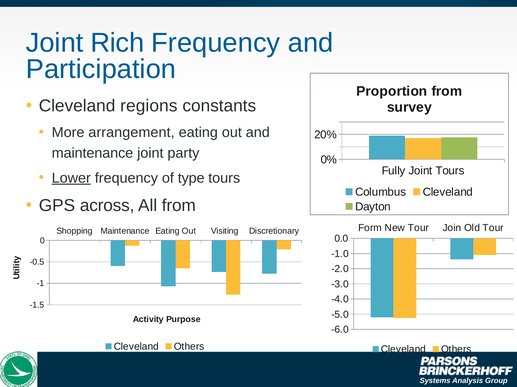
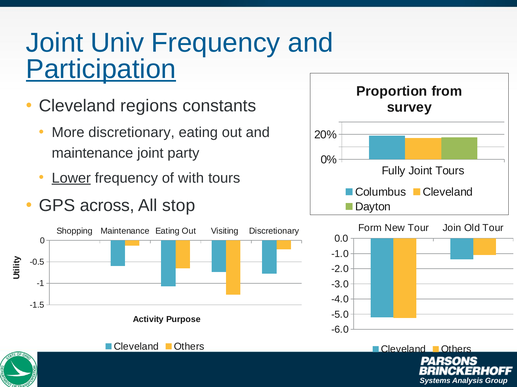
Rich: Rich -> Univ (117, 43)
Participation underline: none -> present (101, 69)
More arrangement: arrangement -> discretionary (132, 133)
type: type -> with (191, 178)
All from: from -> stop (179, 206)
